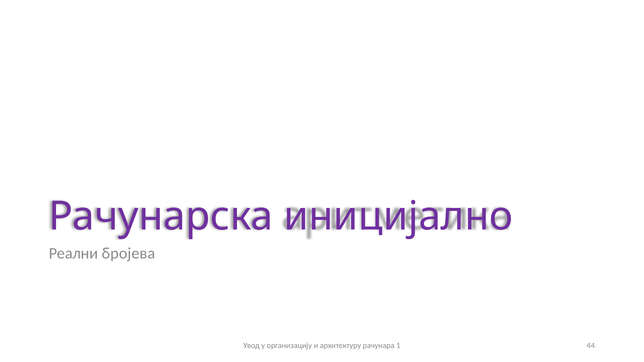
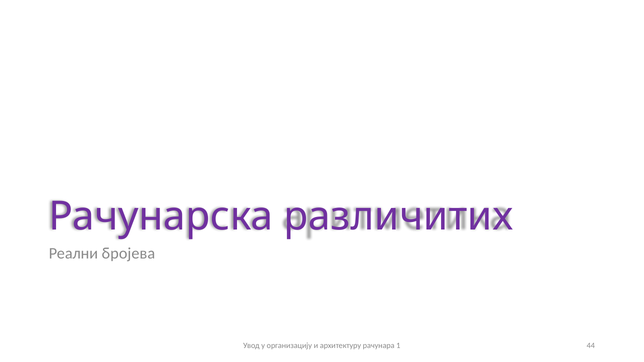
иницијално: иницијално -> различитих (398, 217)
